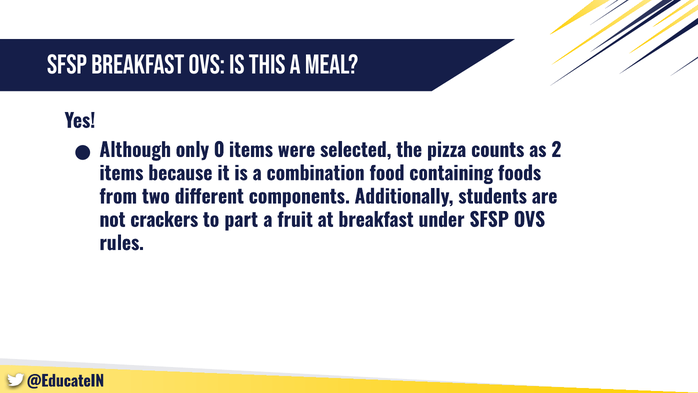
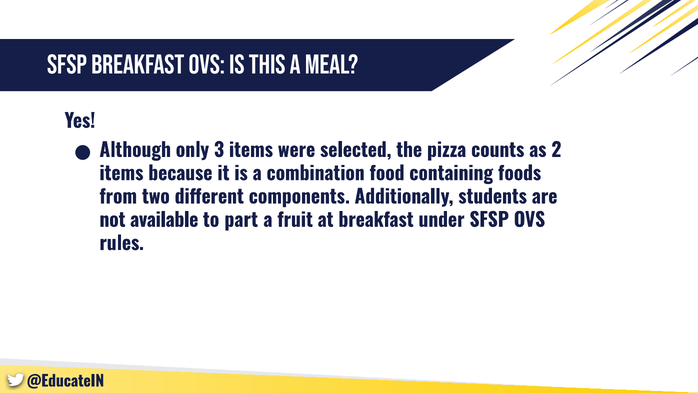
0: 0 -> 3 (219, 150)
crackers: crackers -> available (164, 220)
